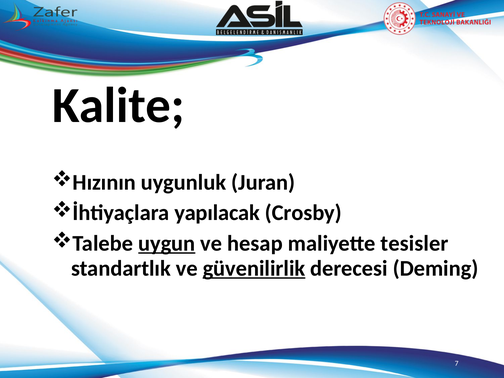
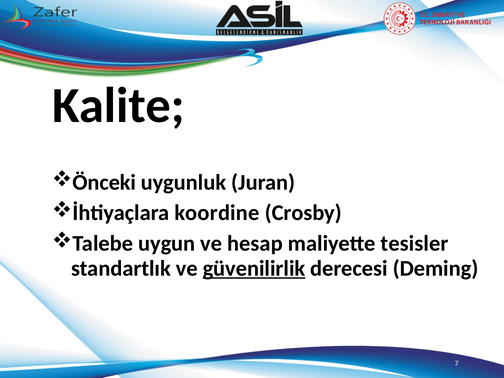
Hızının: Hızının -> Önceki (104, 182)
yapılacak: yapılacak -> koordine (217, 213)
uygun underline: present -> none (167, 244)
